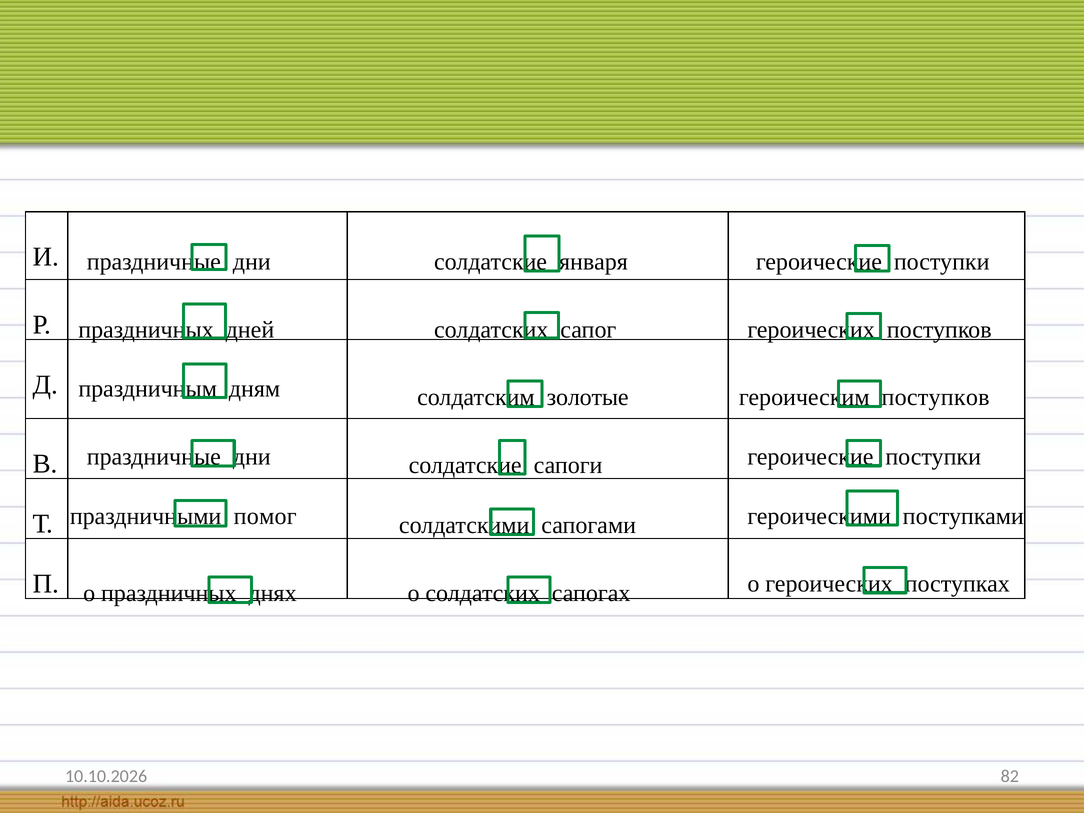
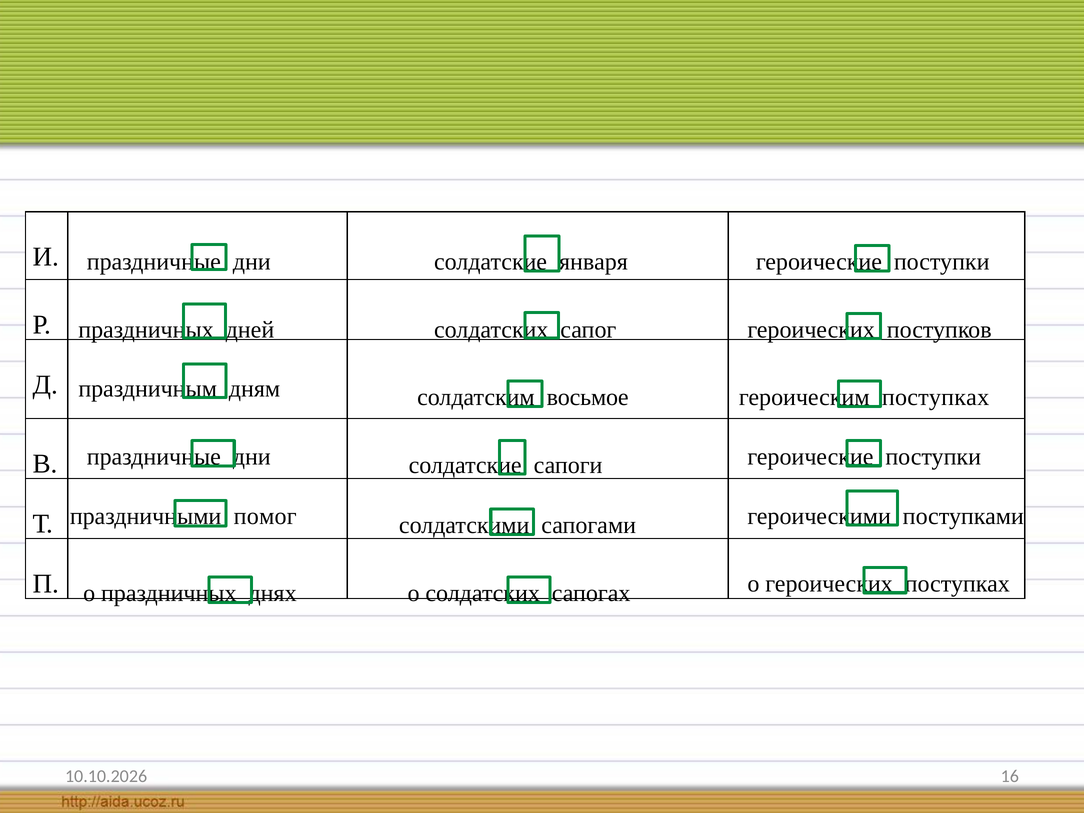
золотые: золотые -> восьмое (588, 398)
героическим поступков: поступков -> поступках (936, 398)
82: 82 -> 16 (1010, 776)
